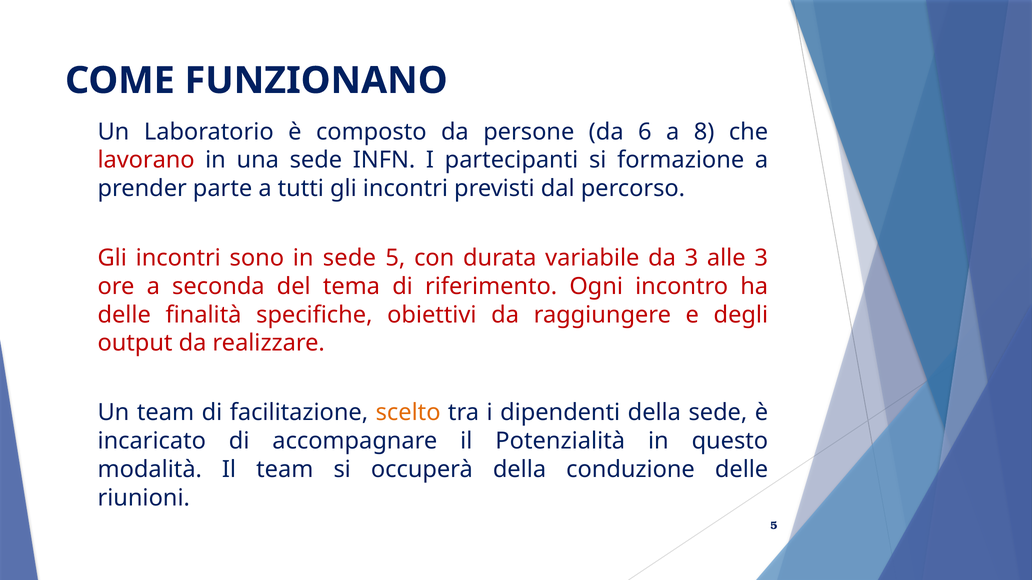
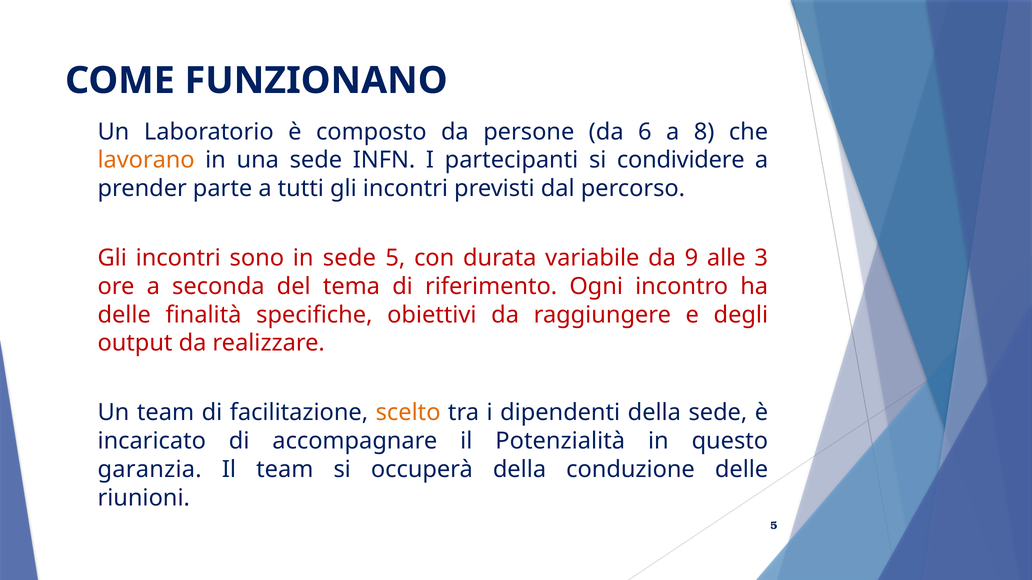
lavorano colour: red -> orange (146, 160)
formazione: formazione -> condividere (681, 160)
da 3: 3 -> 9 (691, 258)
modalità: modalità -> garanzia (150, 470)
